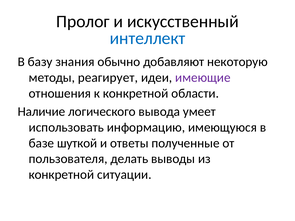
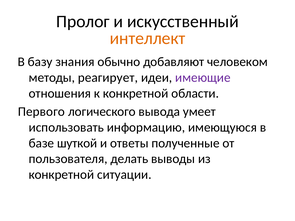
интеллект colour: blue -> orange (148, 38)
некоторую: некоторую -> человеком (237, 62)
Наличие: Наличие -> Первого (41, 112)
